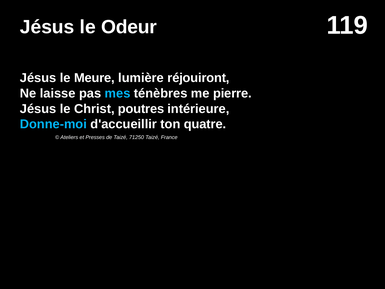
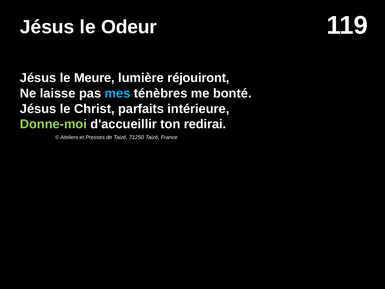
pierre: pierre -> bonté (232, 93)
poutres: poutres -> parfaits (141, 109)
Donne-moi colour: light blue -> light green (53, 124)
quatre: quatre -> redirai (205, 124)
